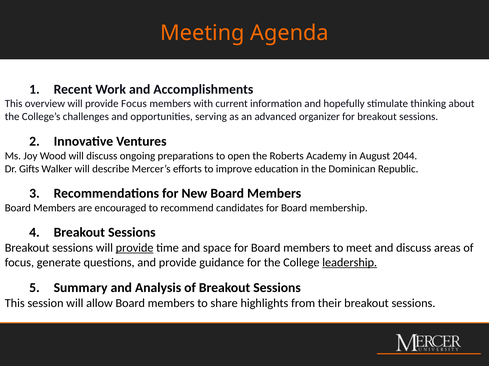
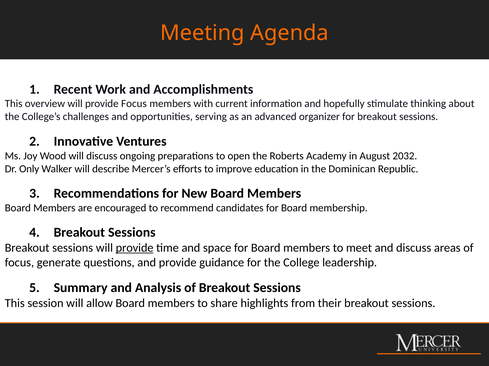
2044: 2044 -> 2032 (405, 156)
Gifts: Gifts -> Only (29, 169)
leadership underline: present -> none (350, 263)
